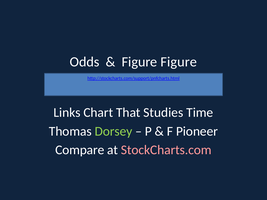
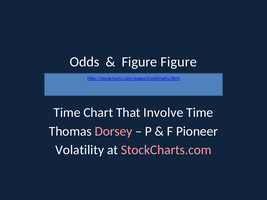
Links: Links -> Time (67, 113)
Studies: Studies -> Involve (163, 113)
Dorsey colour: light green -> pink (113, 131)
Compare: Compare -> Volatility (80, 150)
